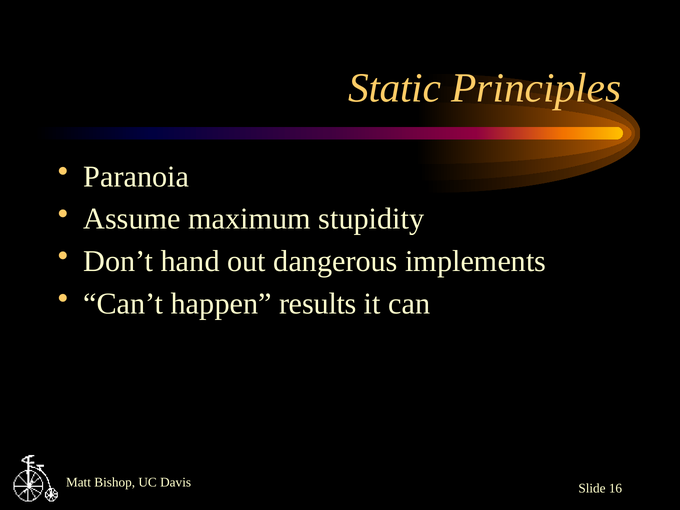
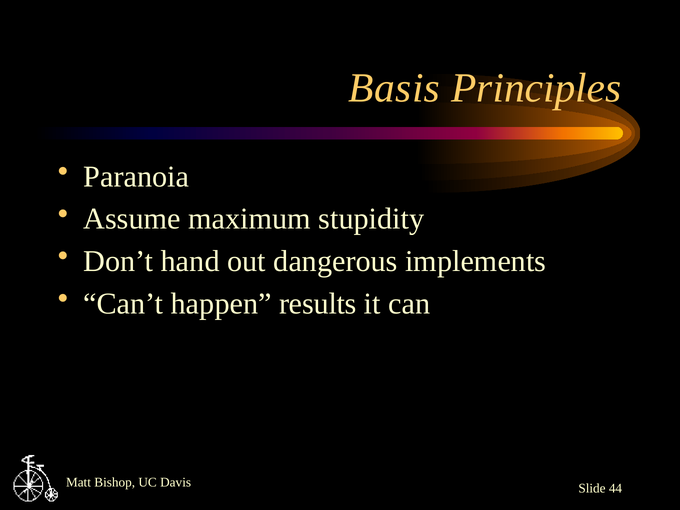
Static: Static -> Basis (394, 88)
16: 16 -> 44 (616, 488)
